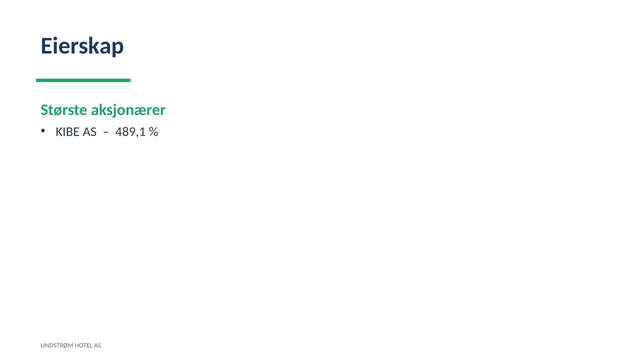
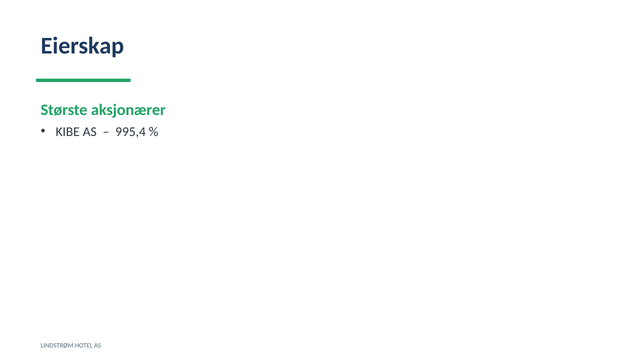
489,1: 489,1 -> 995,4 (131, 132)
